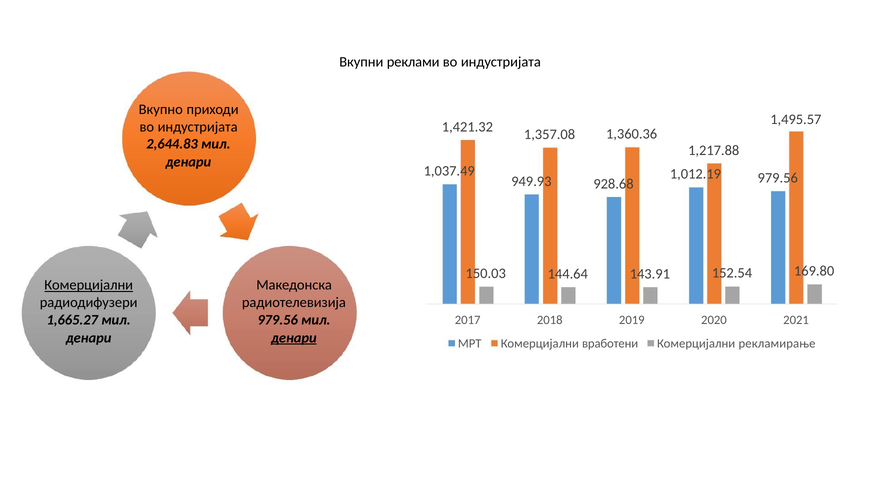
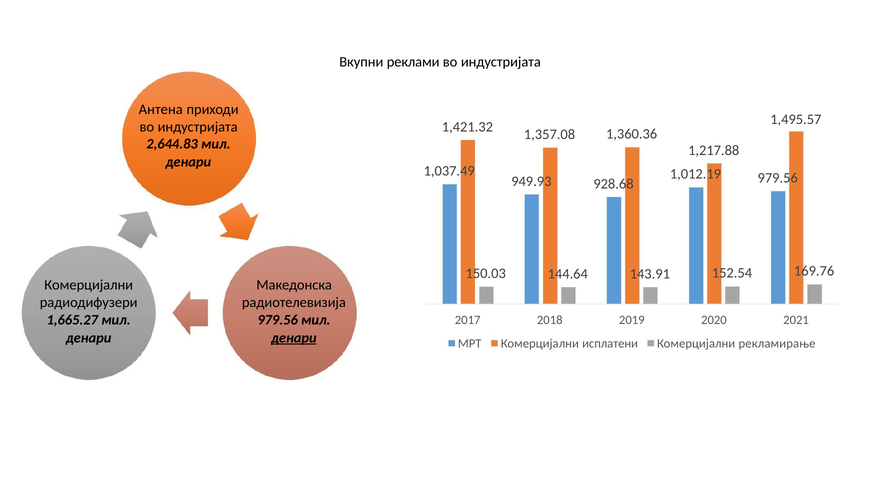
Вкупно: Вкупно -> Антена (161, 109)
169.80: 169.80 -> 169.76 (814, 271)
Комерцијални underline: present -> none (89, 285)
вработени: вработени -> исплатени (610, 343)
